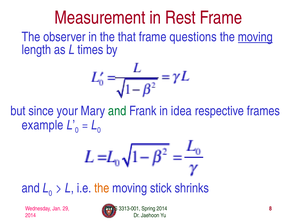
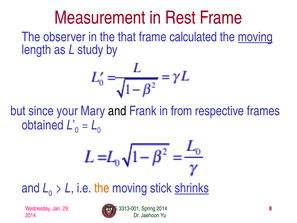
questions: questions -> calculated (193, 37)
times: times -> study (90, 50)
and colour: green -> black (117, 111)
idea: idea -> from (182, 111)
example: example -> obtained (43, 125)
shrinks underline: none -> present (192, 188)
